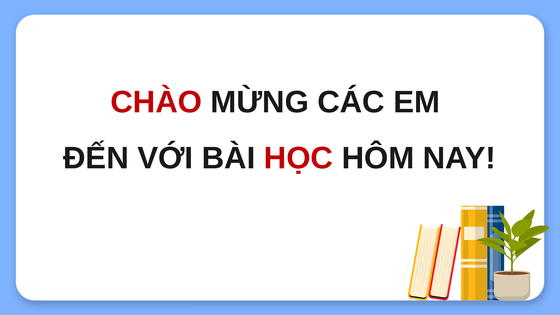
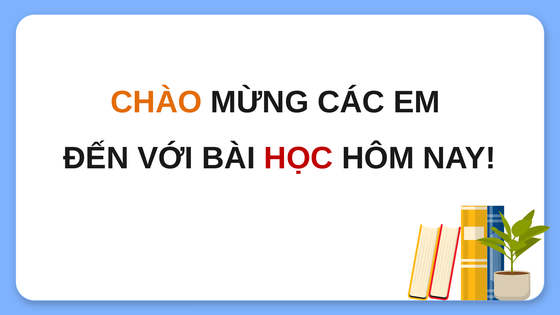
CHÀO colour: red -> orange (156, 102)
